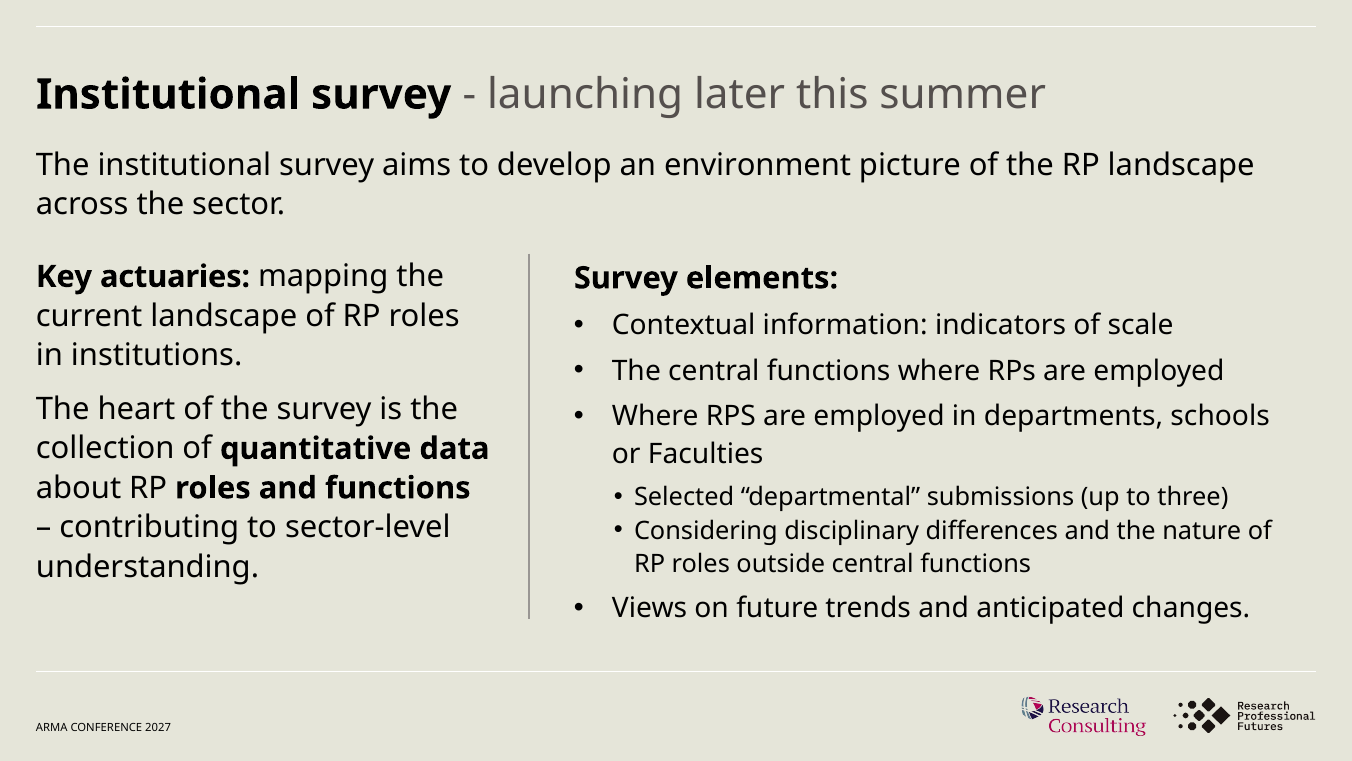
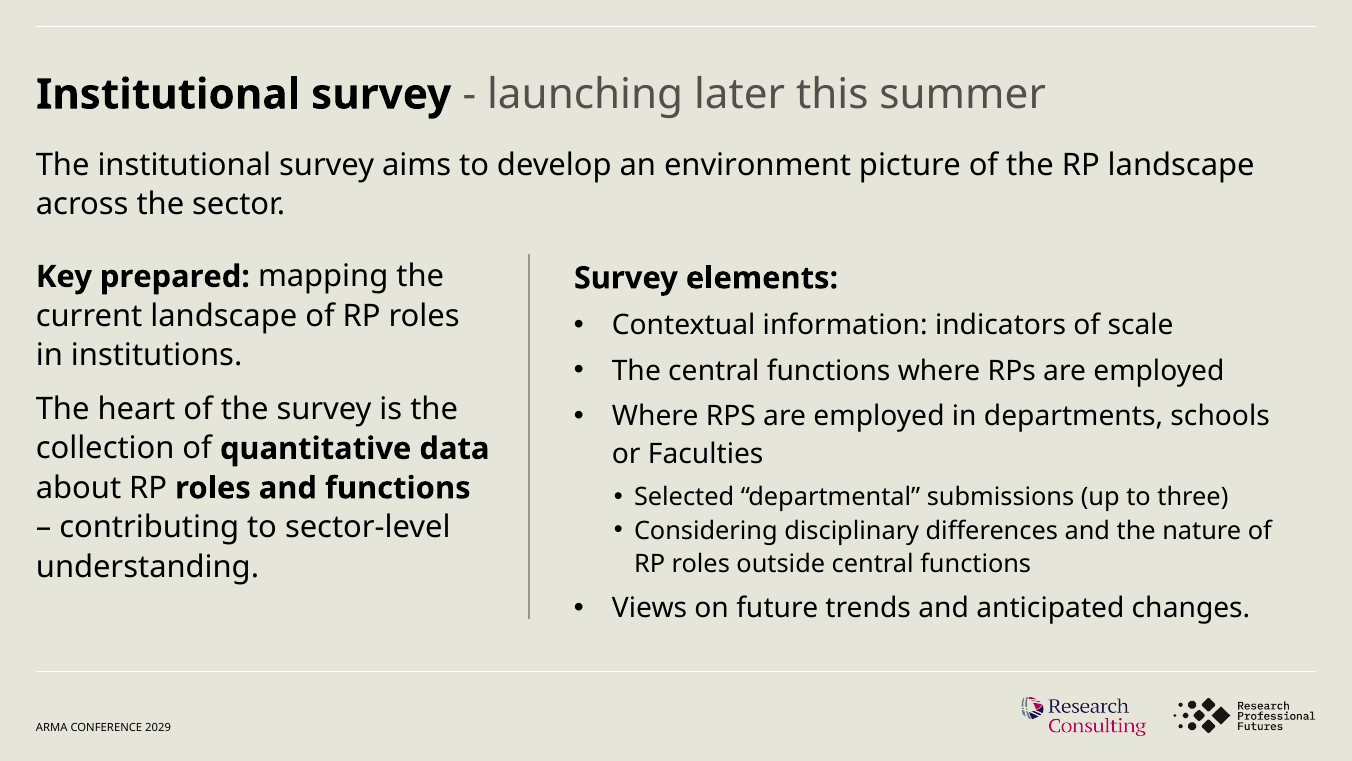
actuaries: actuaries -> prepared (175, 277)
2027: 2027 -> 2029 (158, 727)
